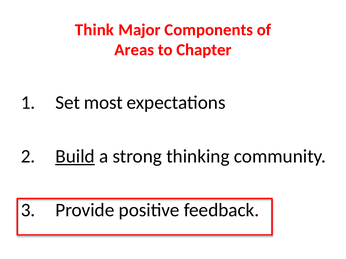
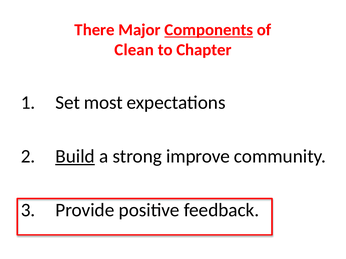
Think: Think -> There (95, 30)
Components underline: none -> present (209, 30)
Areas: Areas -> Clean (134, 50)
thinking: thinking -> improve (198, 157)
